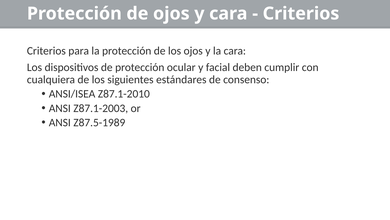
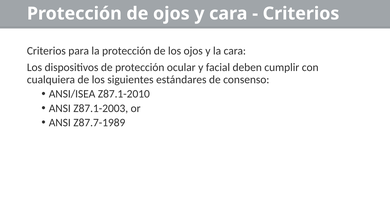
Z87.5-1989: Z87.5-1989 -> Z87.7-1989 (99, 122)
